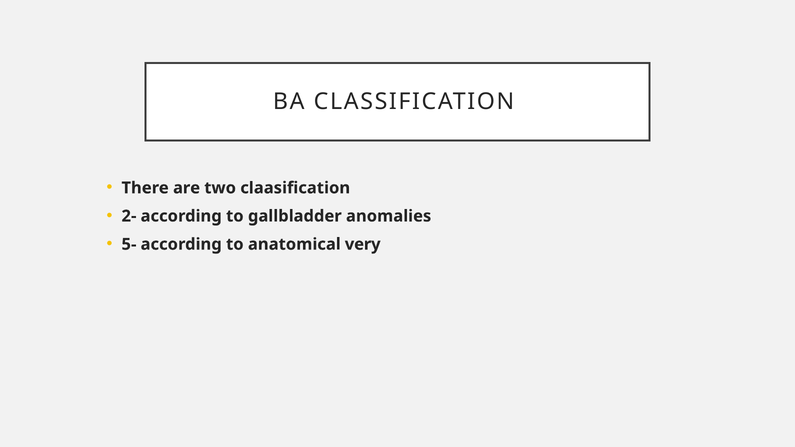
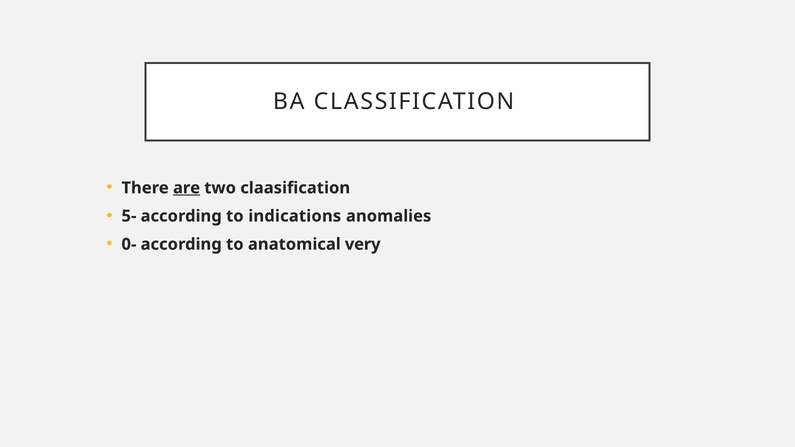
are underline: none -> present (187, 188)
2-: 2- -> 5- (129, 216)
gallbladder: gallbladder -> indications (295, 216)
5-: 5- -> 0- (129, 244)
